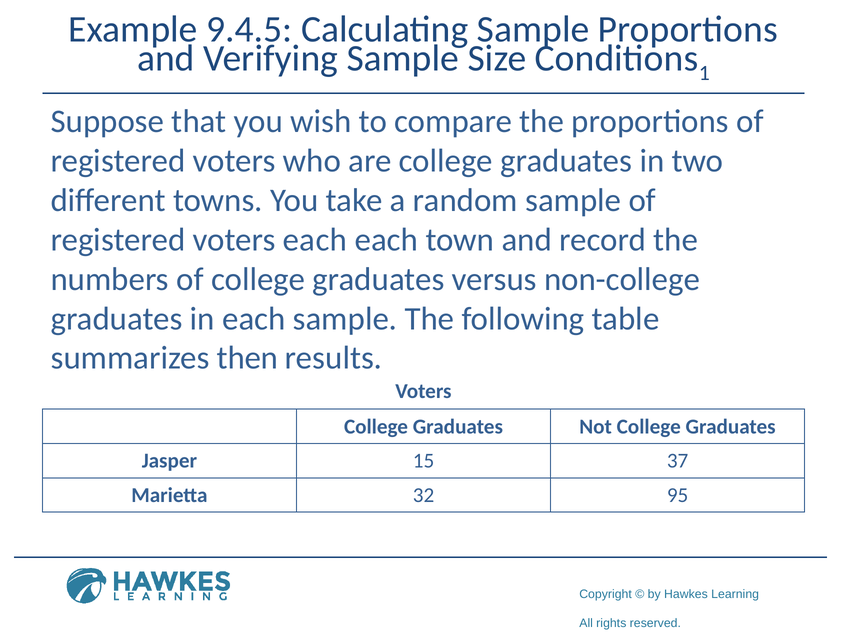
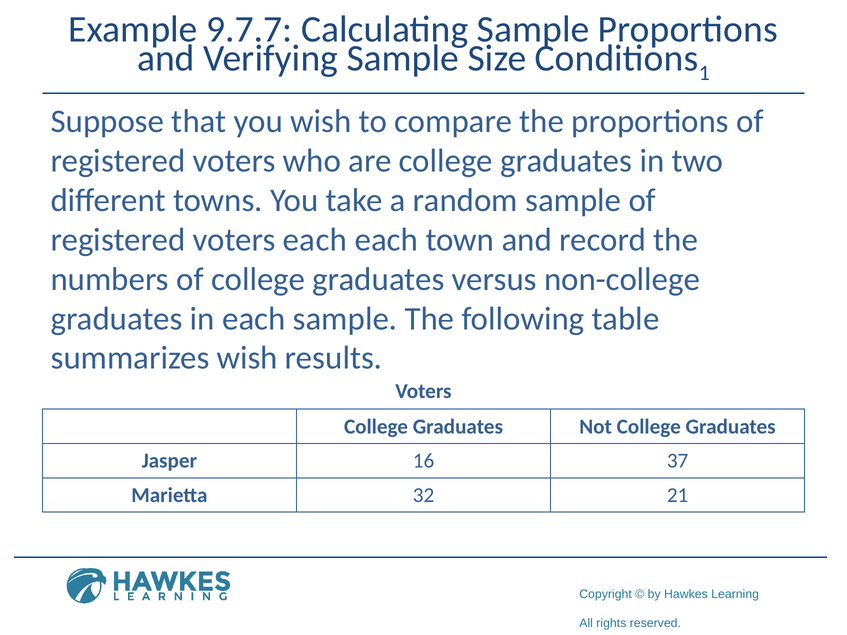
9.4.5: 9.4.5 -> 9.7.7 (249, 29)
summarizes then: then -> wish (247, 358)
15: 15 -> 16 (424, 461)
95: 95 -> 21 (678, 495)
